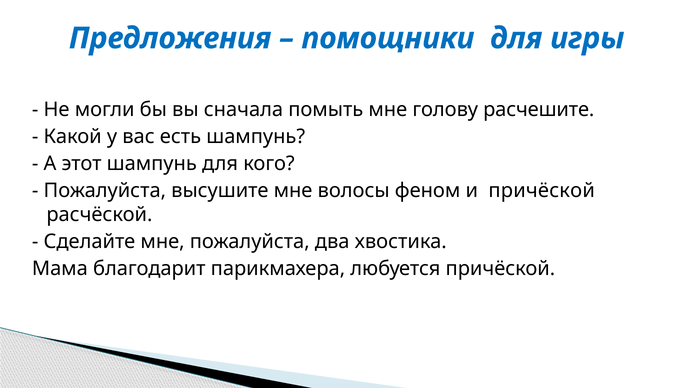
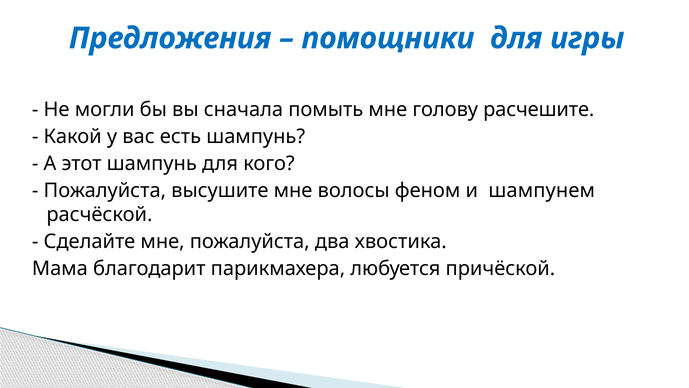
и причёской: причёской -> шампунем (542, 190)
